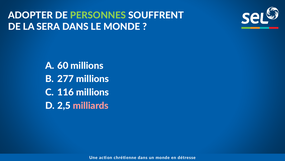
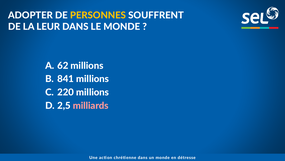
PERSONNES colour: light green -> yellow (98, 15)
SERA: SERA -> LEUR (48, 27)
60: 60 -> 62 (63, 65)
277: 277 -> 841 (66, 79)
116: 116 -> 220 (66, 92)
